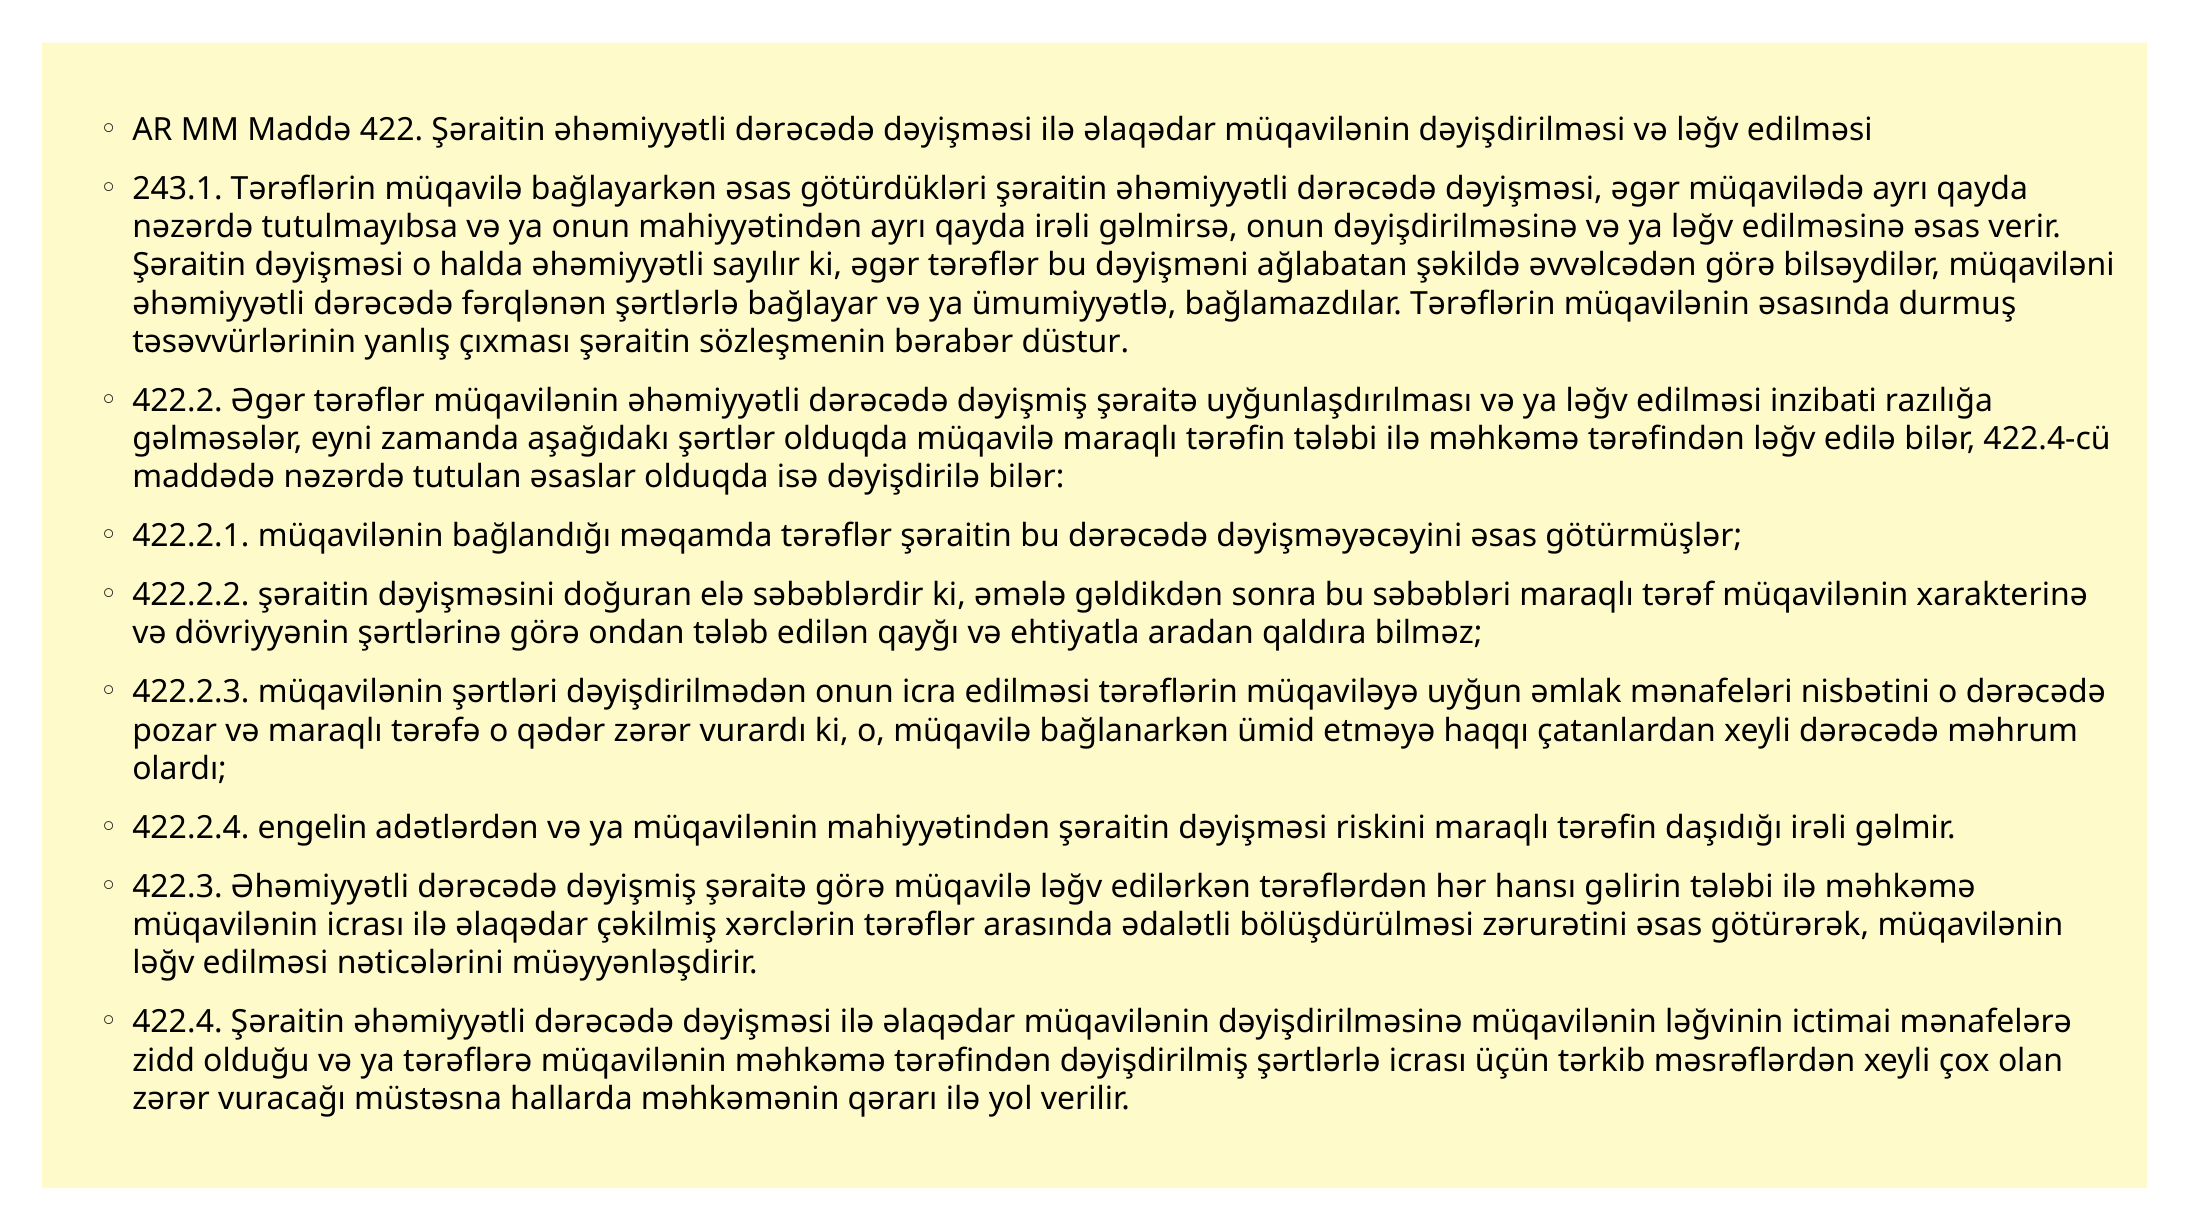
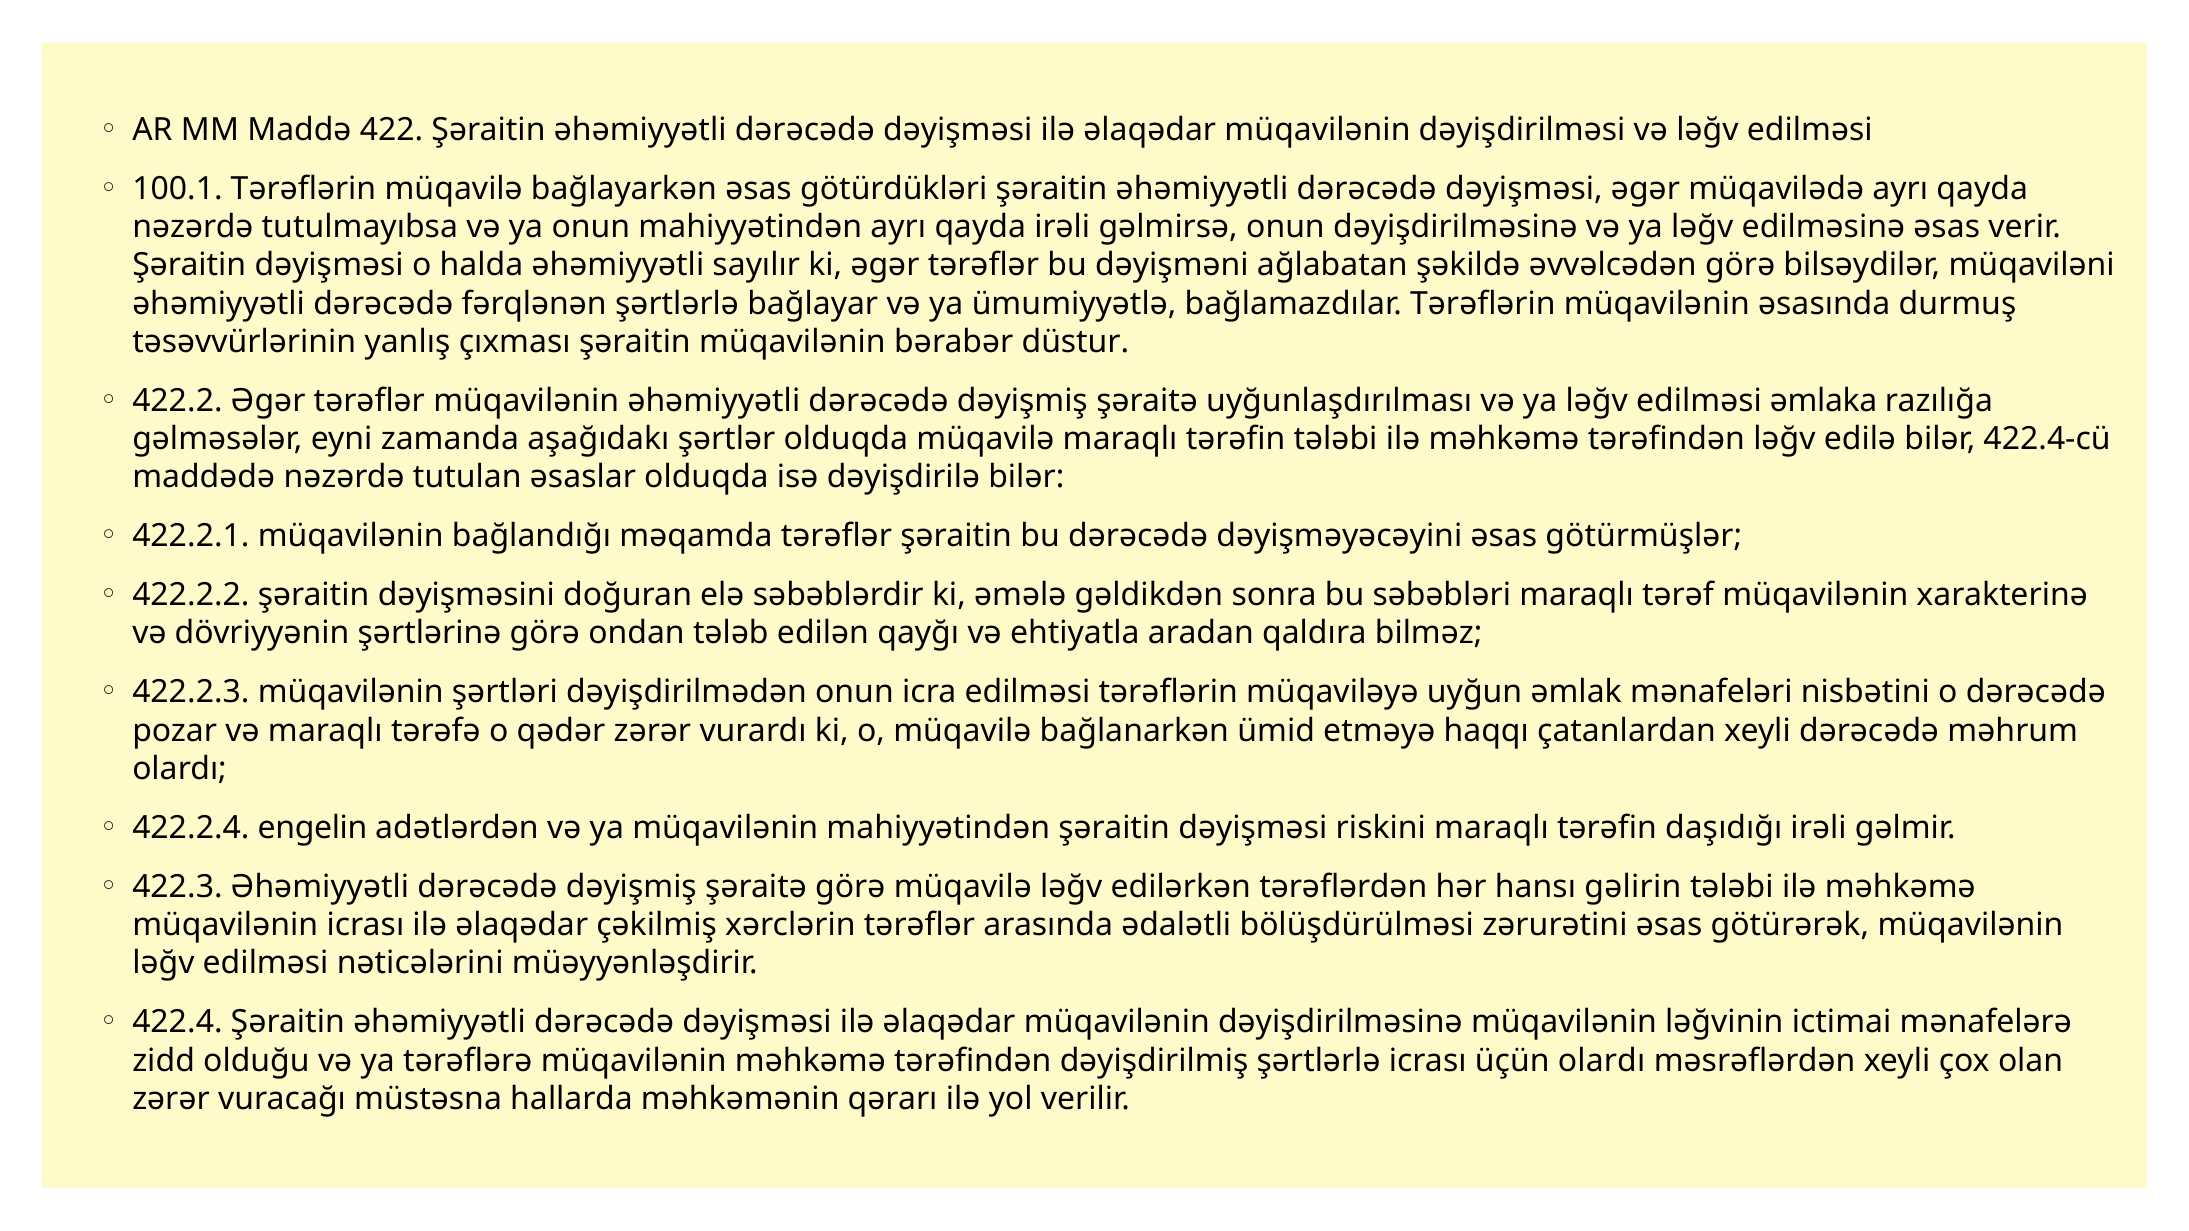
243.1: 243.1 -> 100.1 (177, 189)
şəraitin sözleşmenin: sözleşmenin -> müqavilənin (792, 342)
inzibati: inzibati -> əmlaka (1824, 401)
üçün tərkib: tərkib -> olardı (1602, 1061)
